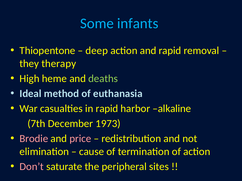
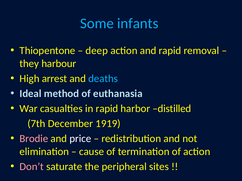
therapy: therapy -> harbour (59, 64)
heme: heme -> arrest (54, 79)
deaths colour: light green -> light blue (103, 79)
alkaline: alkaline -> distilled (172, 109)
1973: 1973 -> 1919 (108, 124)
price colour: pink -> white (80, 139)
